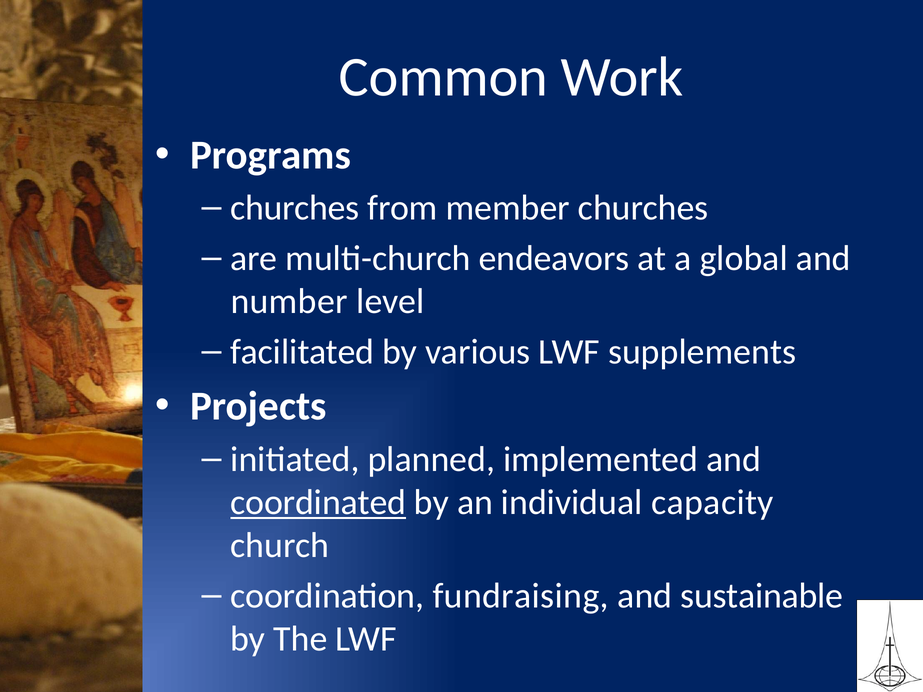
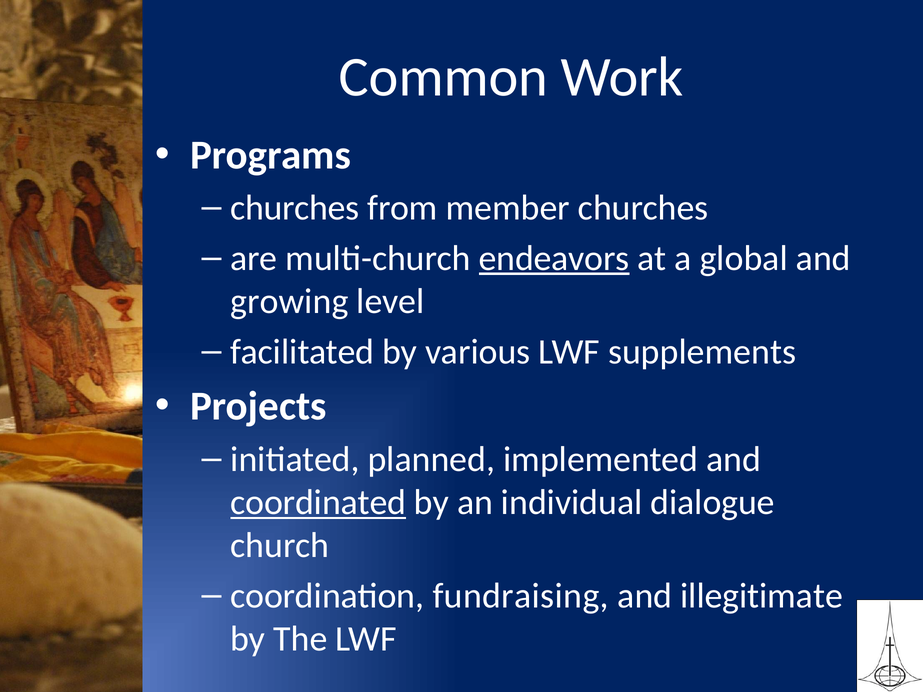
endeavors underline: none -> present (554, 258)
number: number -> growing (289, 302)
capacity: capacity -> dialogue (713, 503)
sustainable: sustainable -> illegitimate (762, 596)
